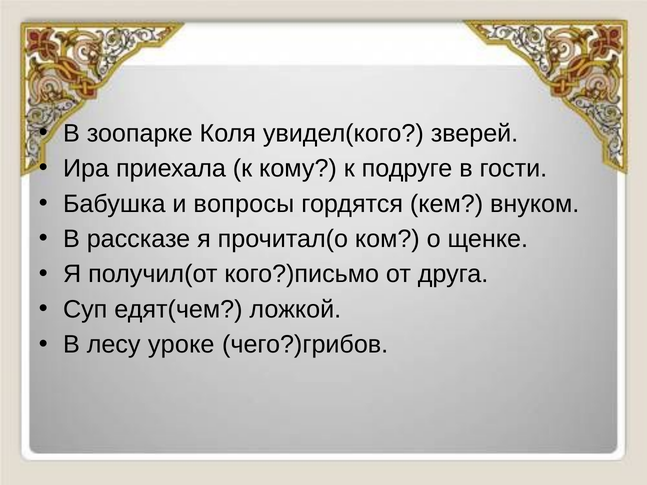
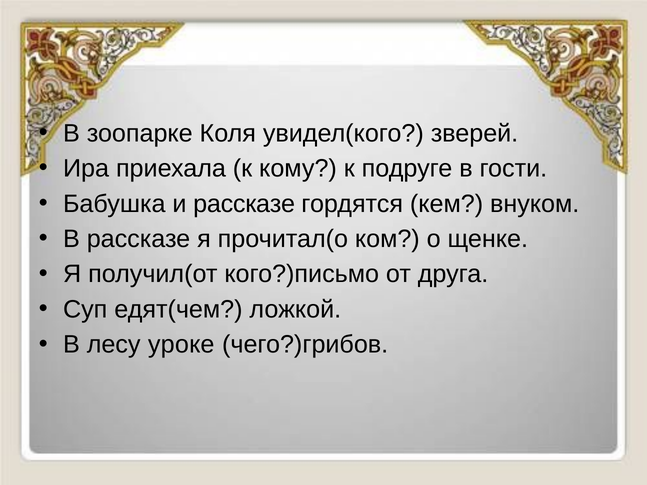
и вопросы: вопросы -> рассказе (244, 204)
